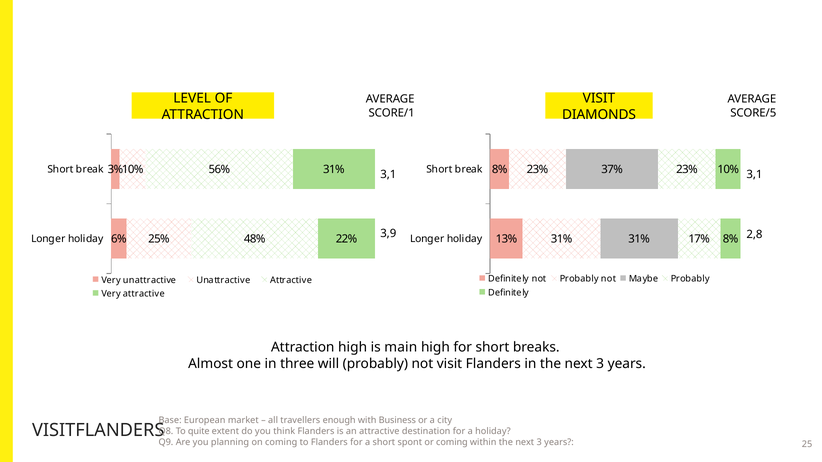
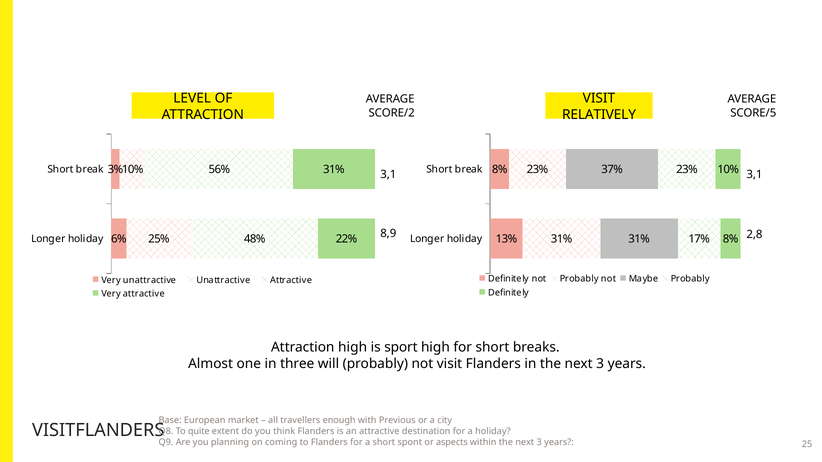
SCORE/1: SCORE/1 -> SCORE/2 (392, 113)
DIAMONDS: DIAMONDS -> RELATIVELY (599, 115)
3,9: 3,9 -> 8,9 (388, 234)
main: main -> sport (401, 348)
Business: Business -> Previous (397, 421)
or coming: coming -> aspects (452, 442)
